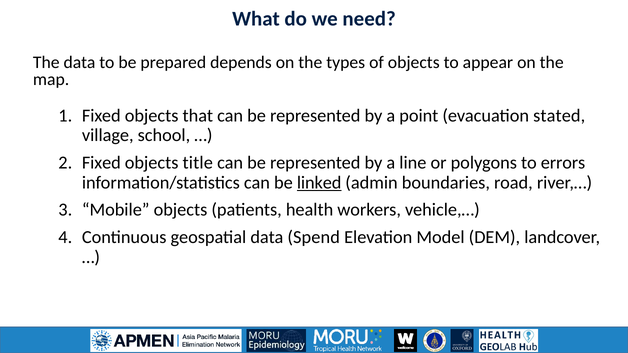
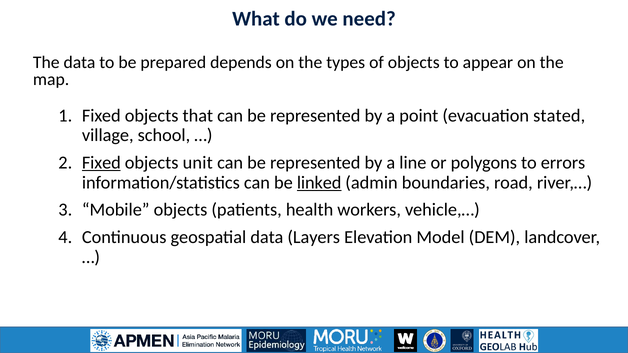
Fixed underline: none -> present (101, 163)
title: title -> unit (198, 163)
Spend: Spend -> Layers (314, 237)
